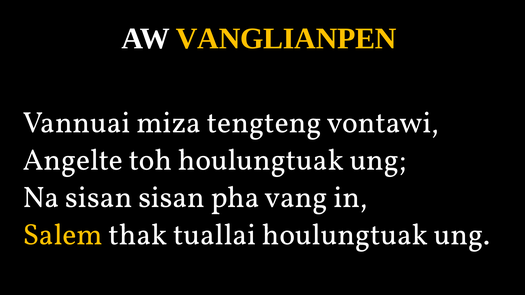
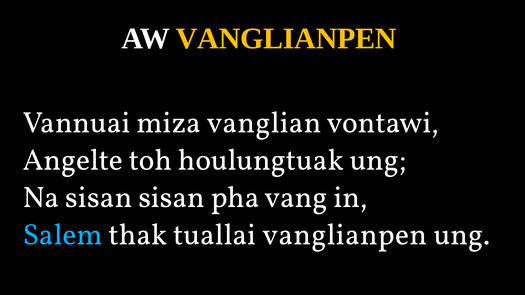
tengteng: tengteng -> vanglian (264, 123)
Salem colour: yellow -> light blue (63, 235)
tuallai houlungtuak: houlungtuak -> vanglianpen (345, 235)
